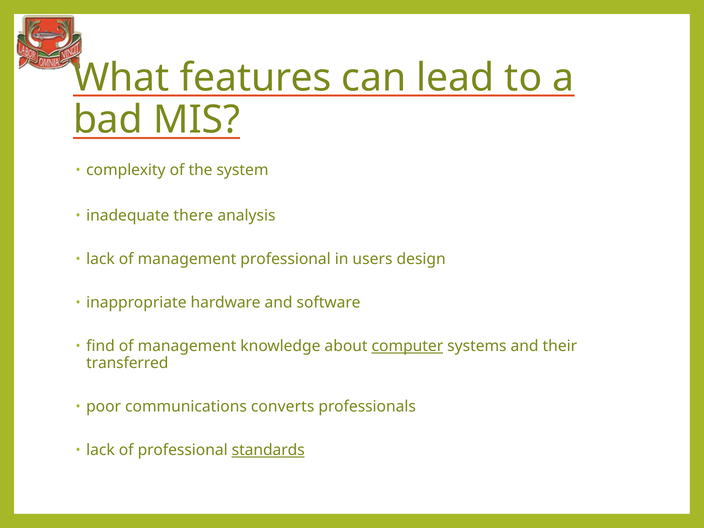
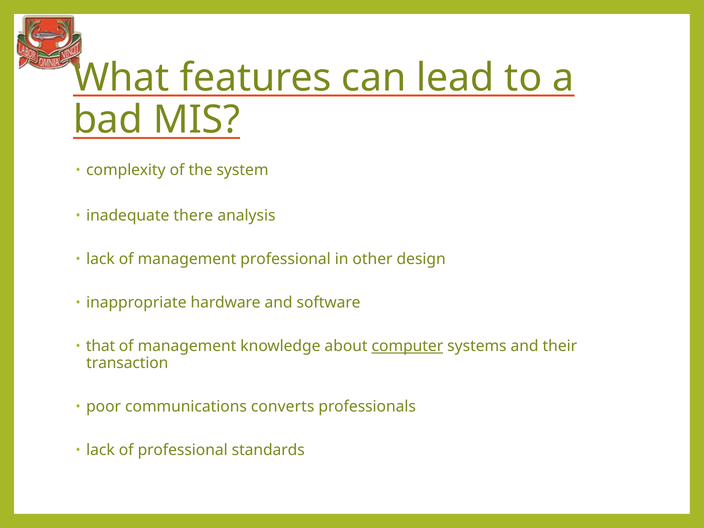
users: users -> other (373, 259)
find: find -> that (101, 346)
transferred: transferred -> transaction (127, 363)
standards underline: present -> none (268, 450)
